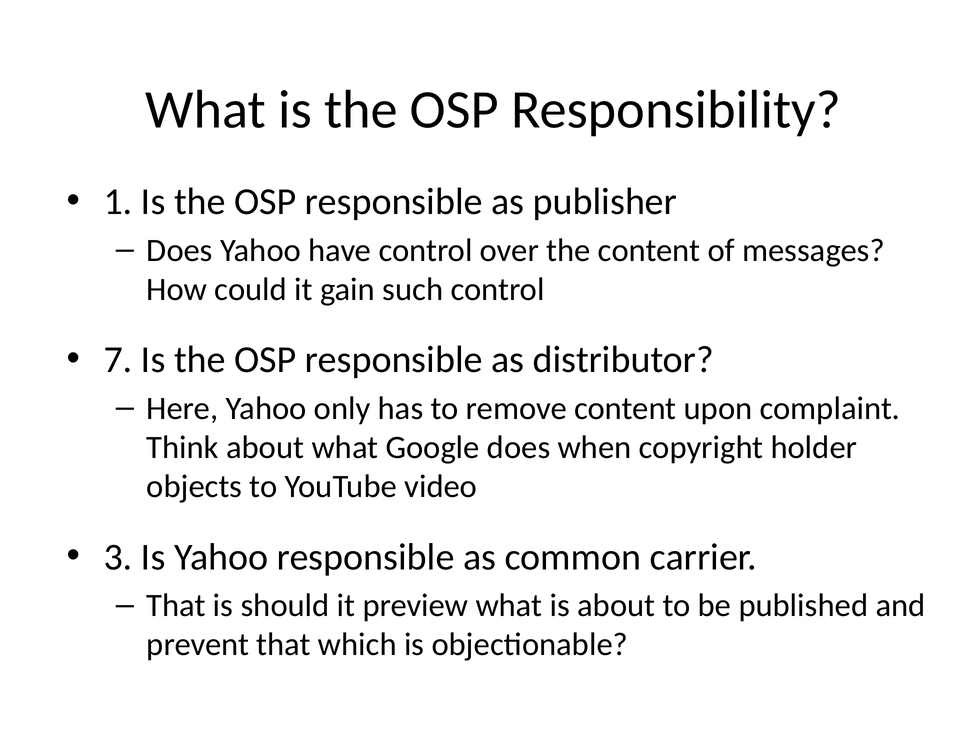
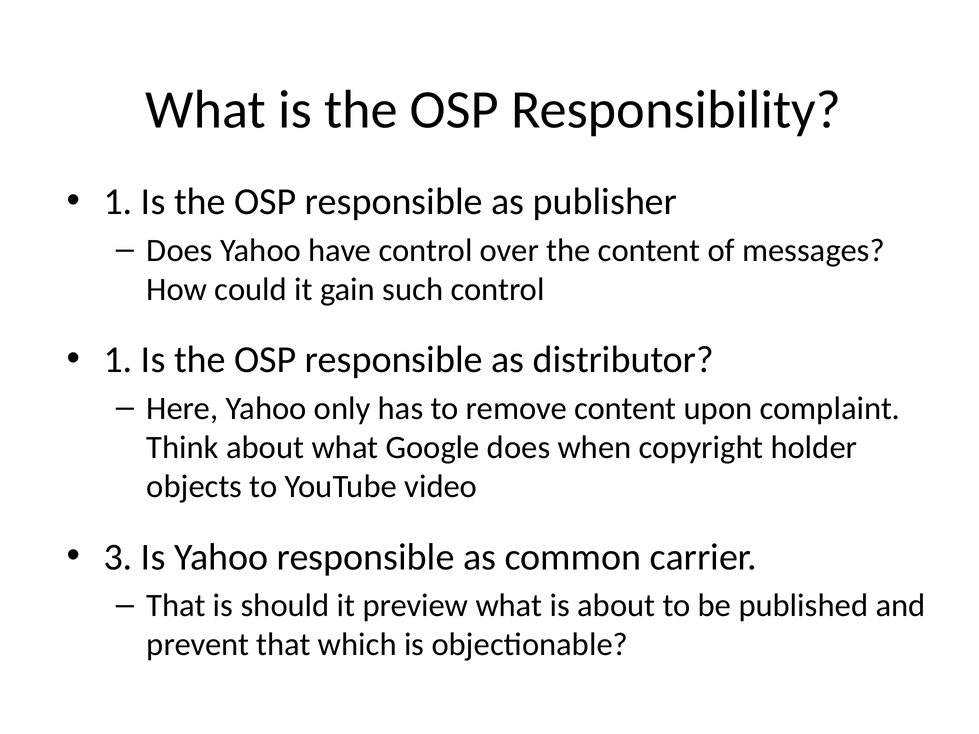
7: 7 -> 1 (118, 360)
